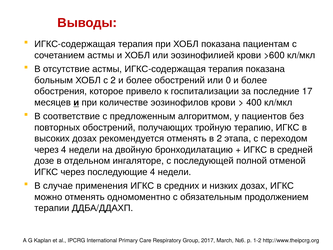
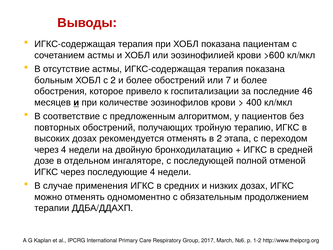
0: 0 -> 7 (228, 80)
17: 17 -> 46 (307, 91)
